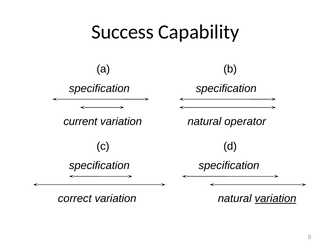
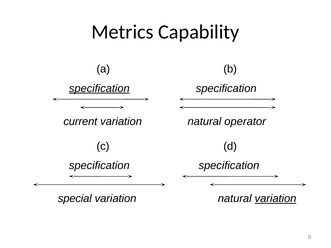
Success: Success -> Metrics (122, 32)
specification underline: none -> present (99, 88)
correct: correct -> special (75, 199)
